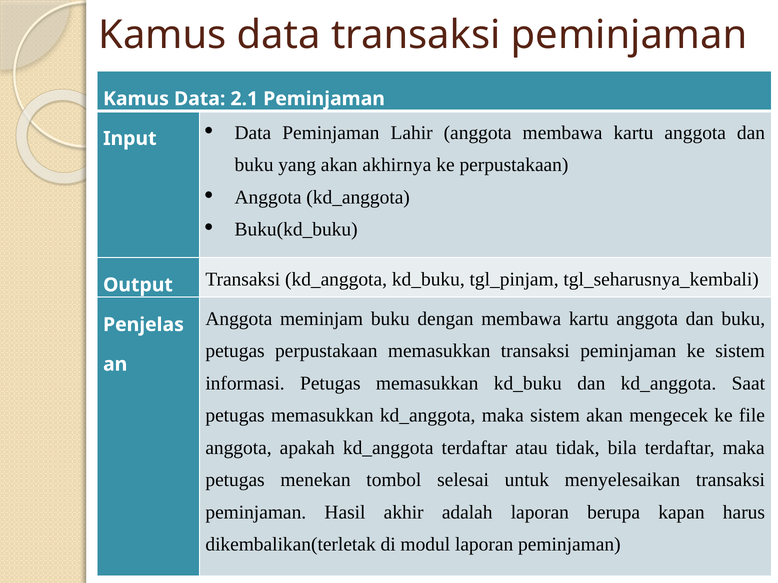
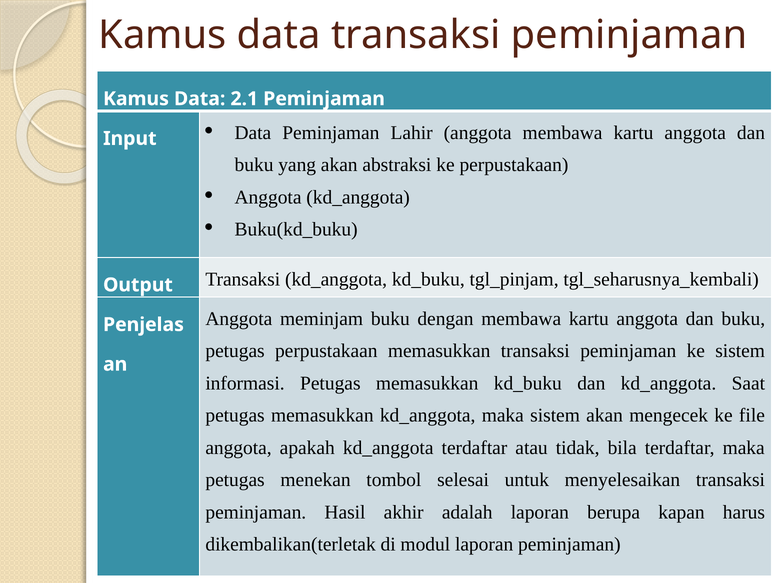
akhirnya: akhirnya -> abstraksi (397, 165)
